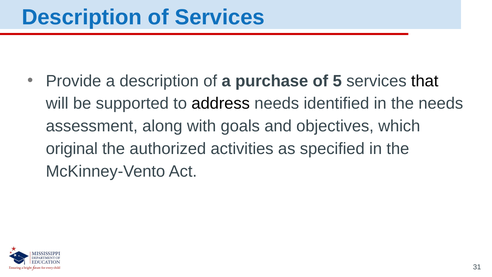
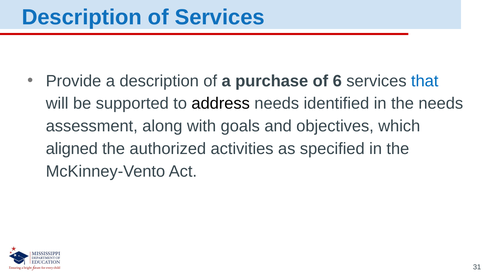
5: 5 -> 6 (337, 81)
that colour: black -> blue (425, 81)
original: original -> aligned (72, 149)
